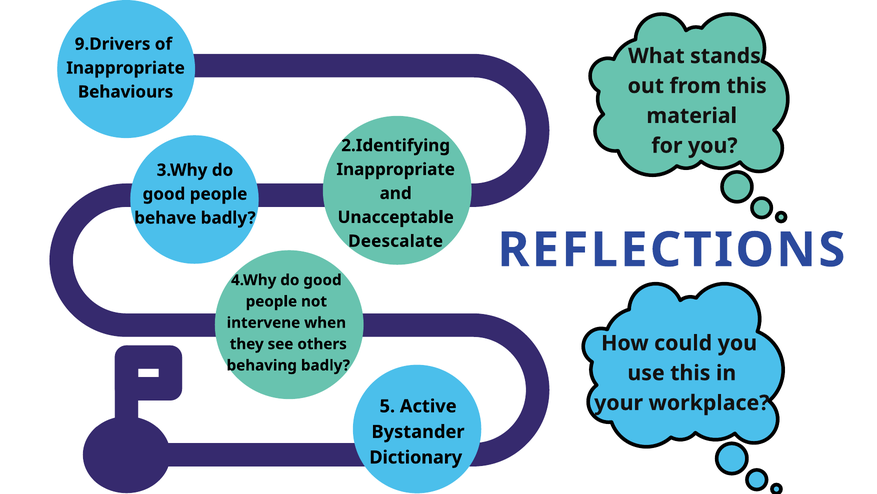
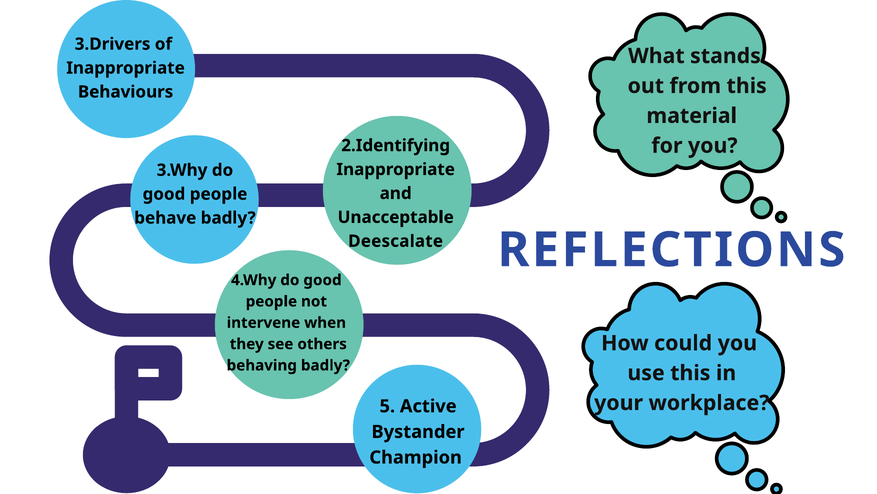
9.Drivers: 9.Drivers -> 3.Drivers (113, 44)
Dictionary: Dictionary -> Champion (416, 457)
